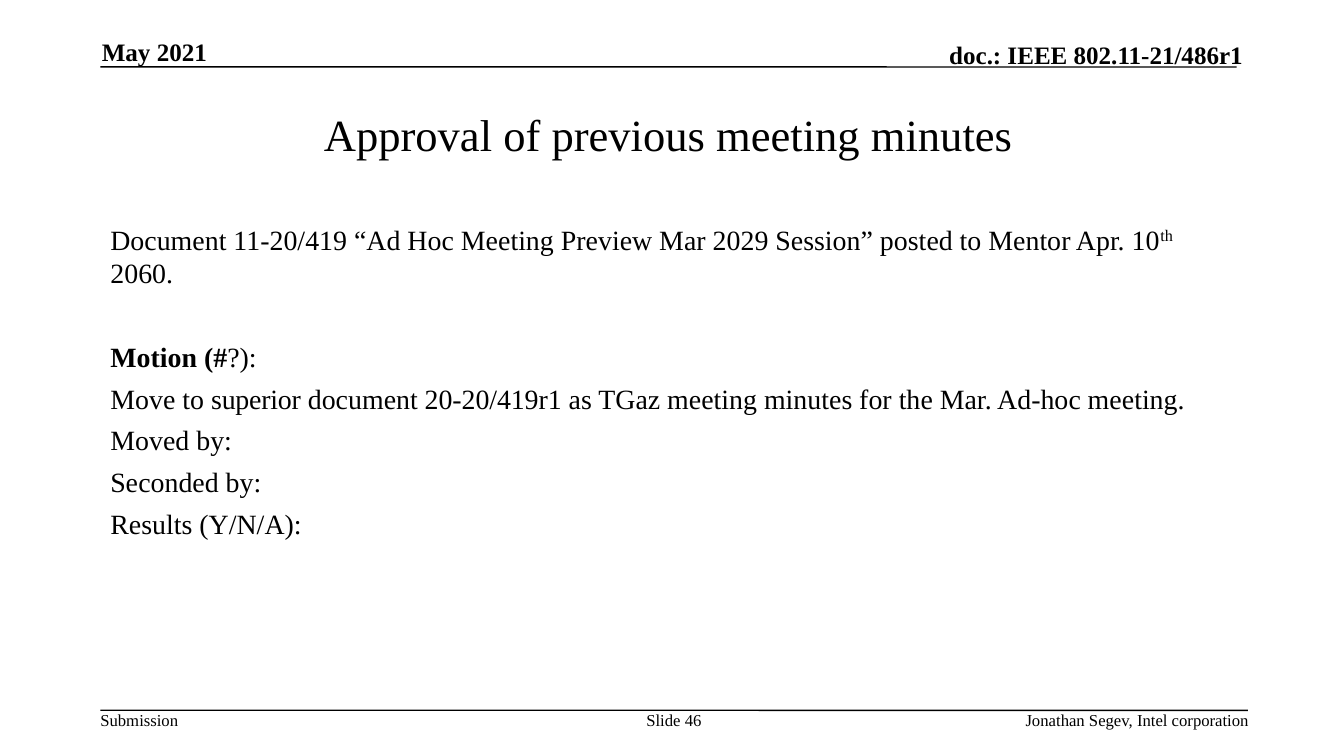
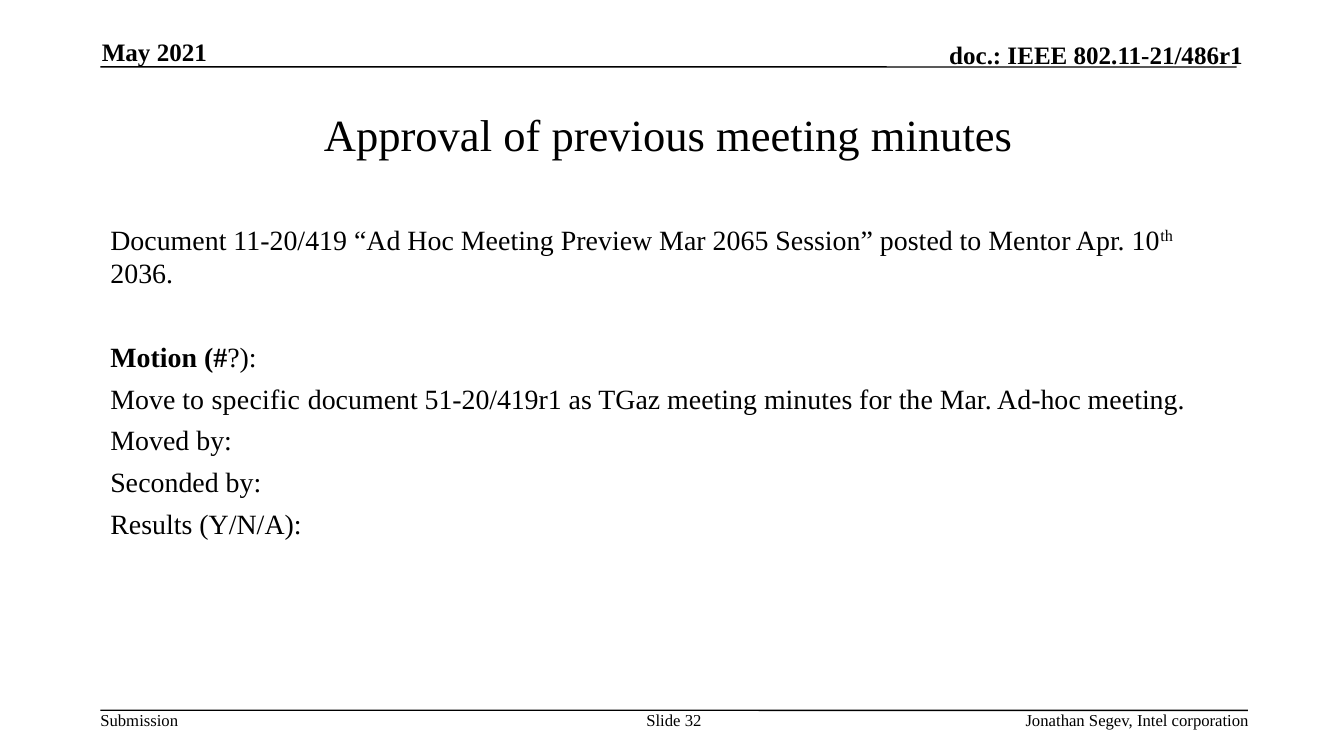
2029: 2029 -> 2065 (741, 241)
2060: 2060 -> 2036 (142, 274)
superior: superior -> specific (256, 400)
20-20/419r1: 20-20/419r1 -> 51-20/419r1 (493, 400)
46: 46 -> 32 (693, 721)
